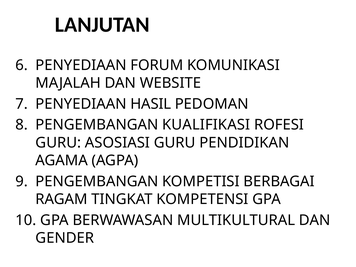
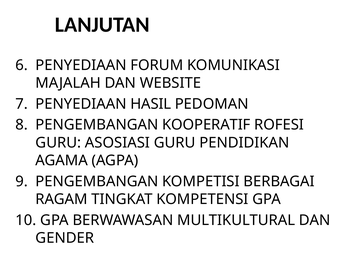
KUALIFIKASI: KUALIFIKASI -> KOOPERATIF (206, 125)
